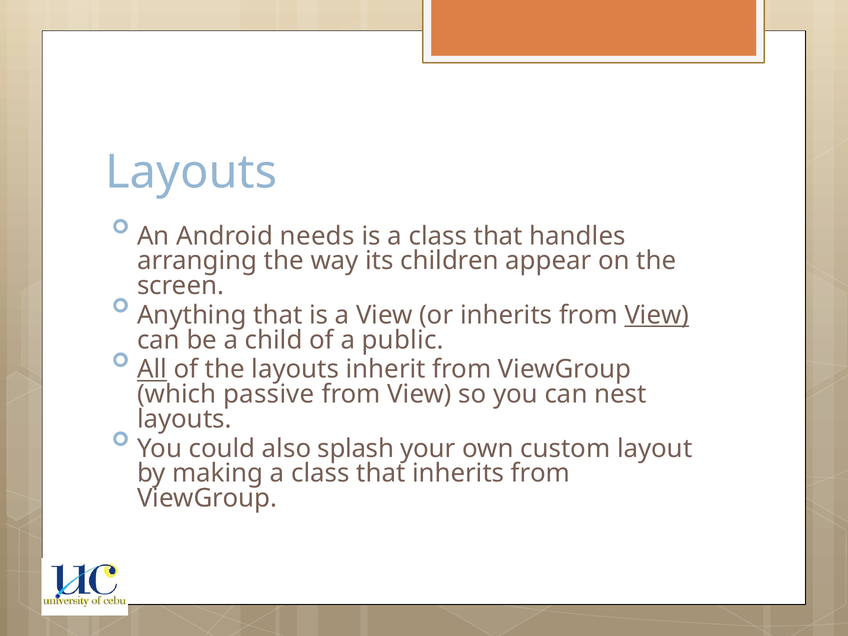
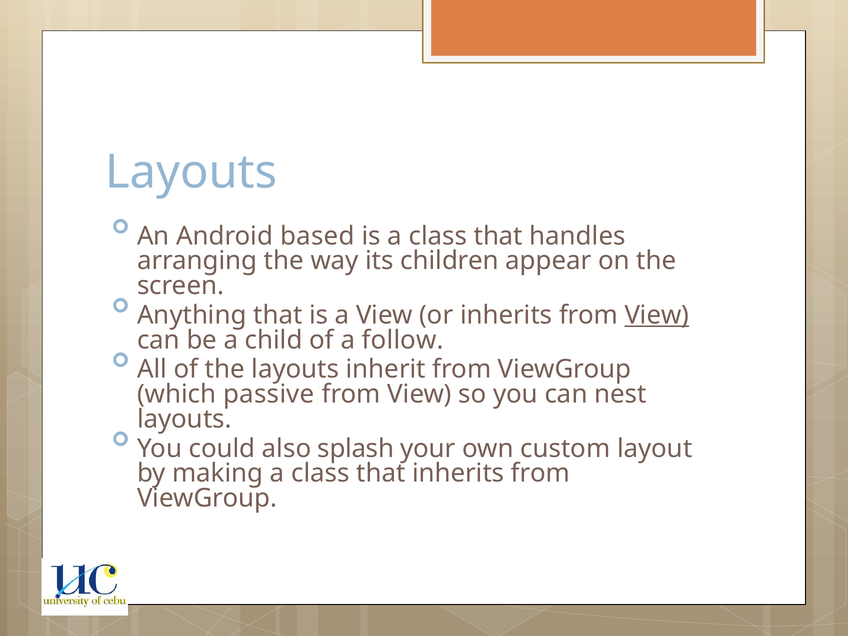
needs: needs -> based (317, 236)
public: public -> follow (403, 340)
All underline: present -> none (152, 369)
